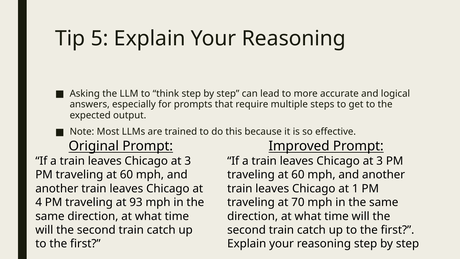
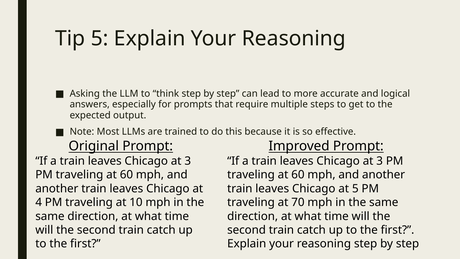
at 1: 1 -> 5 (355, 188)
93: 93 -> 10 (136, 202)
